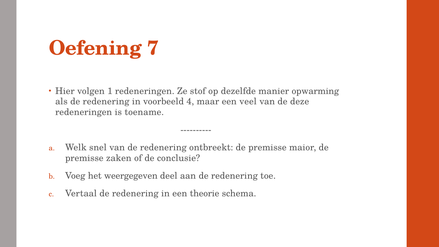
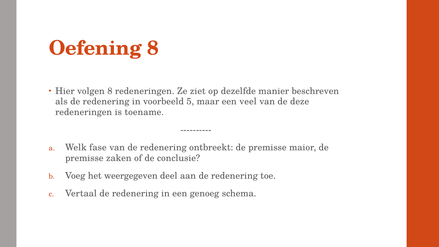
Oefening 7: 7 -> 8 (153, 48)
volgen 1: 1 -> 8 (110, 91)
stof: stof -> ziet (198, 91)
opwarming: opwarming -> beschreven (315, 91)
4: 4 -> 5 (190, 102)
snel: snel -> fase (98, 148)
theorie: theorie -> genoeg (205, 193)
